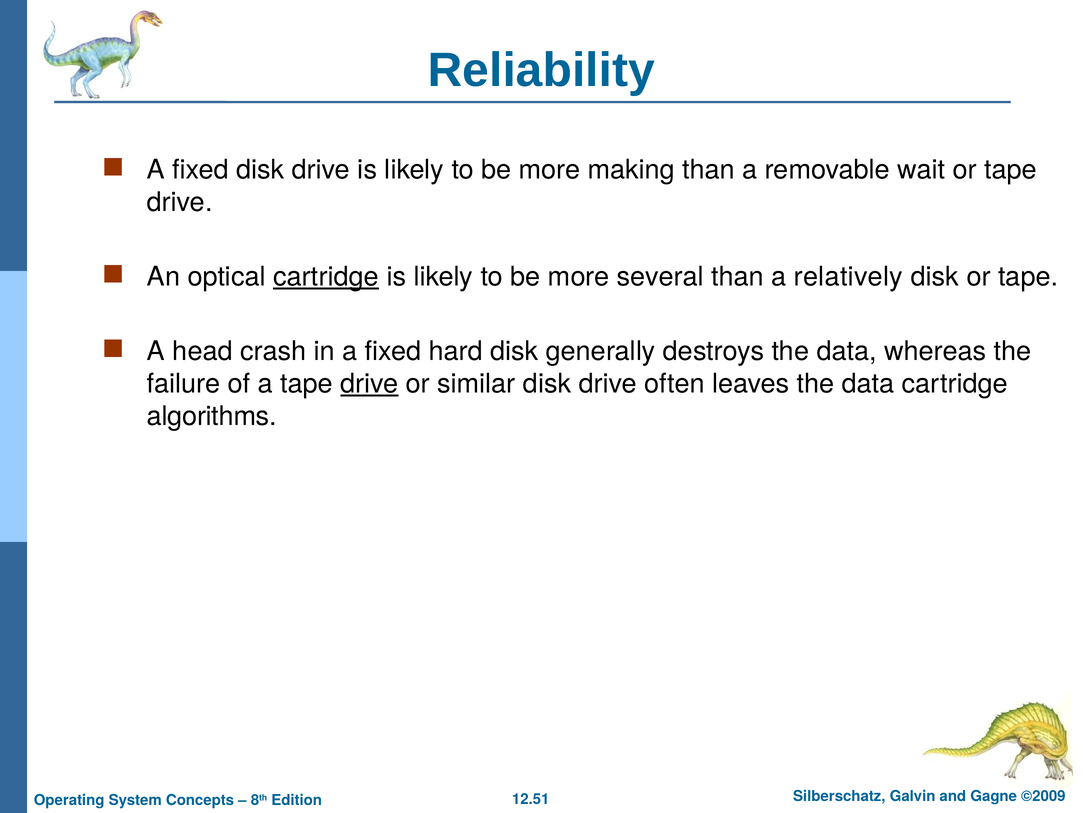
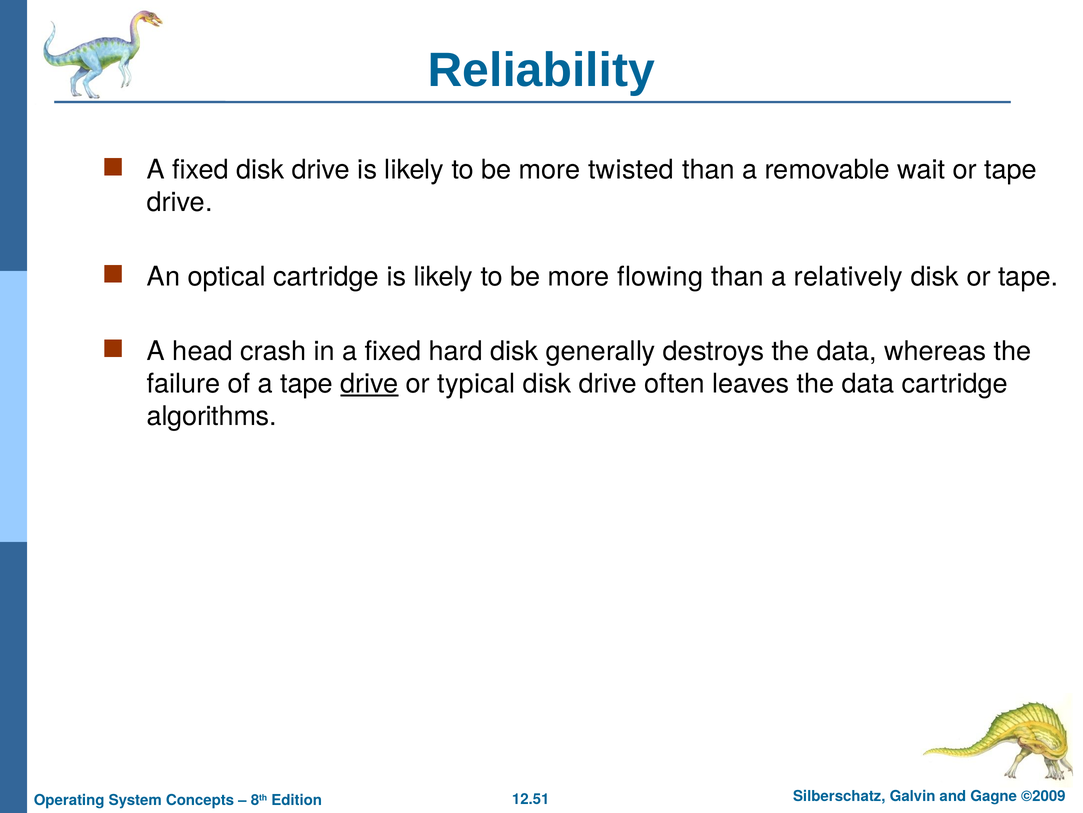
making: making -> twisted (631, 170)
cartridge underline: present -> none (326, 277)
several: several -> flowing (660, 277)
similar: similar -> typical (476, 384)
